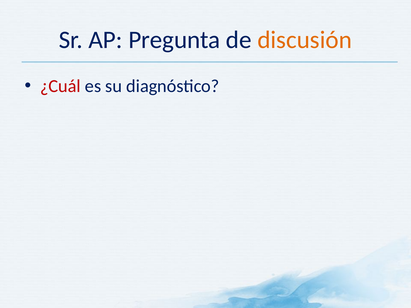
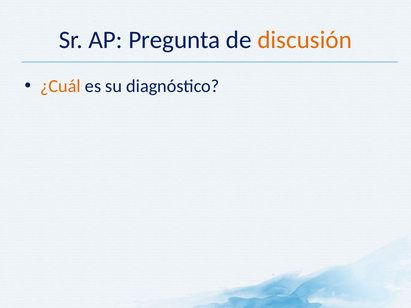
¿Cuál colour: red -> orange (60, 86)
